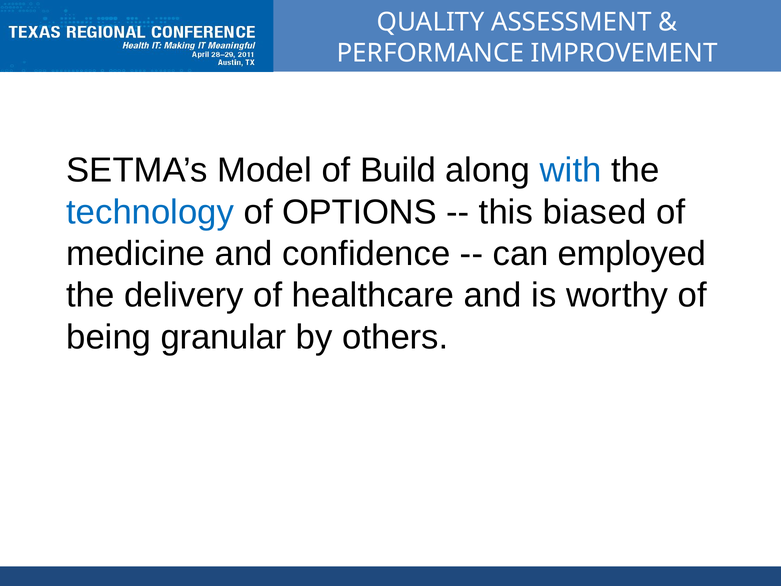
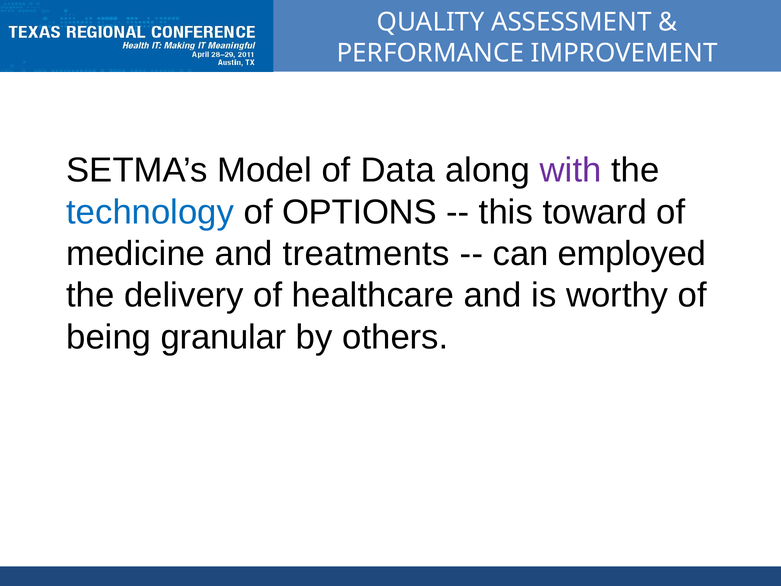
Build: Build -> Data (398, 170)
with colour: blue -> purple (571, 170)
biased: biased -> toward (595, 212)
confidence: confidence -> treatments (366, 254)
